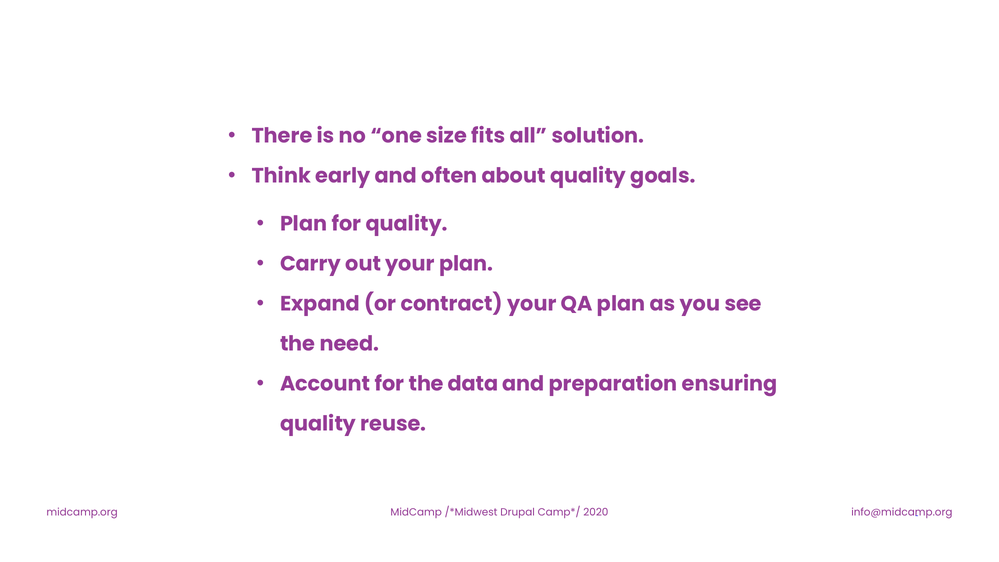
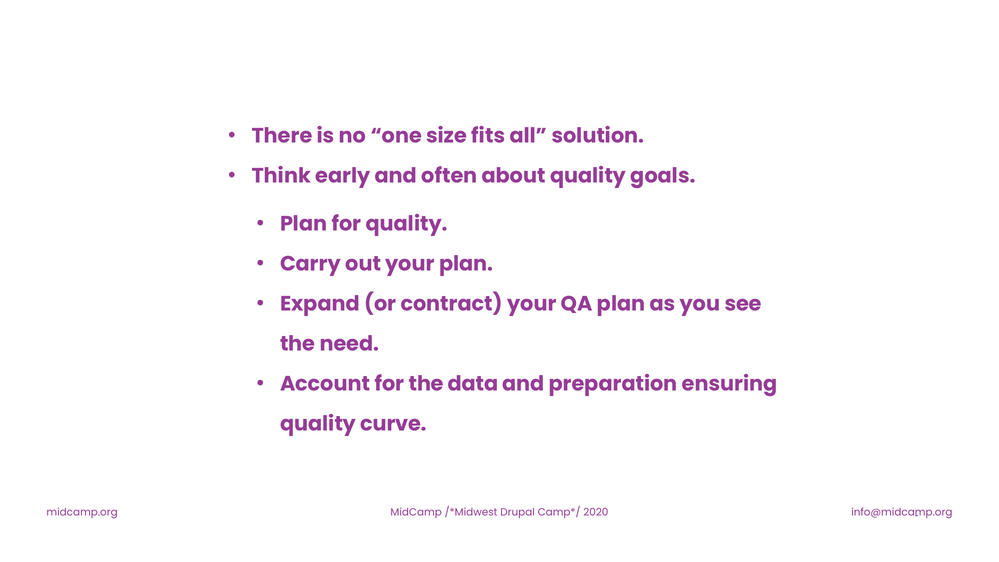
reuse: reuse -> curve (393, 424)
